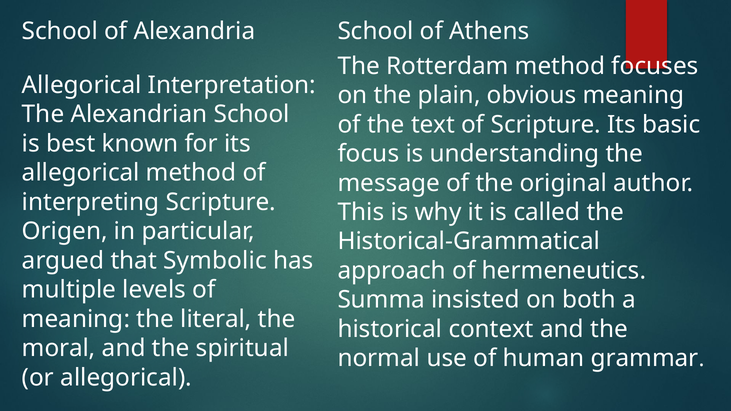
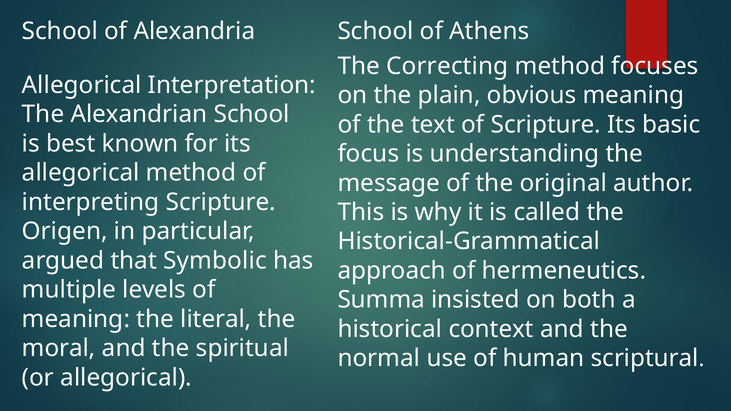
Rotterdam: Rotterdam -> Correcting (447, 66)
grammar: grammar -> scriptural (645, 359)
